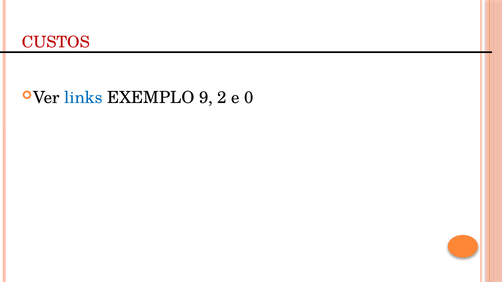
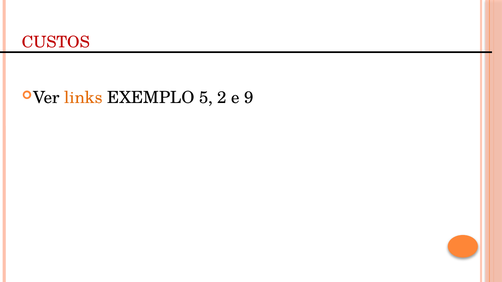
links colour: blue -> orange (83, 98)
9: 9 -> 5 (206, 98)
0: 0 -> 9 (249, 98)
